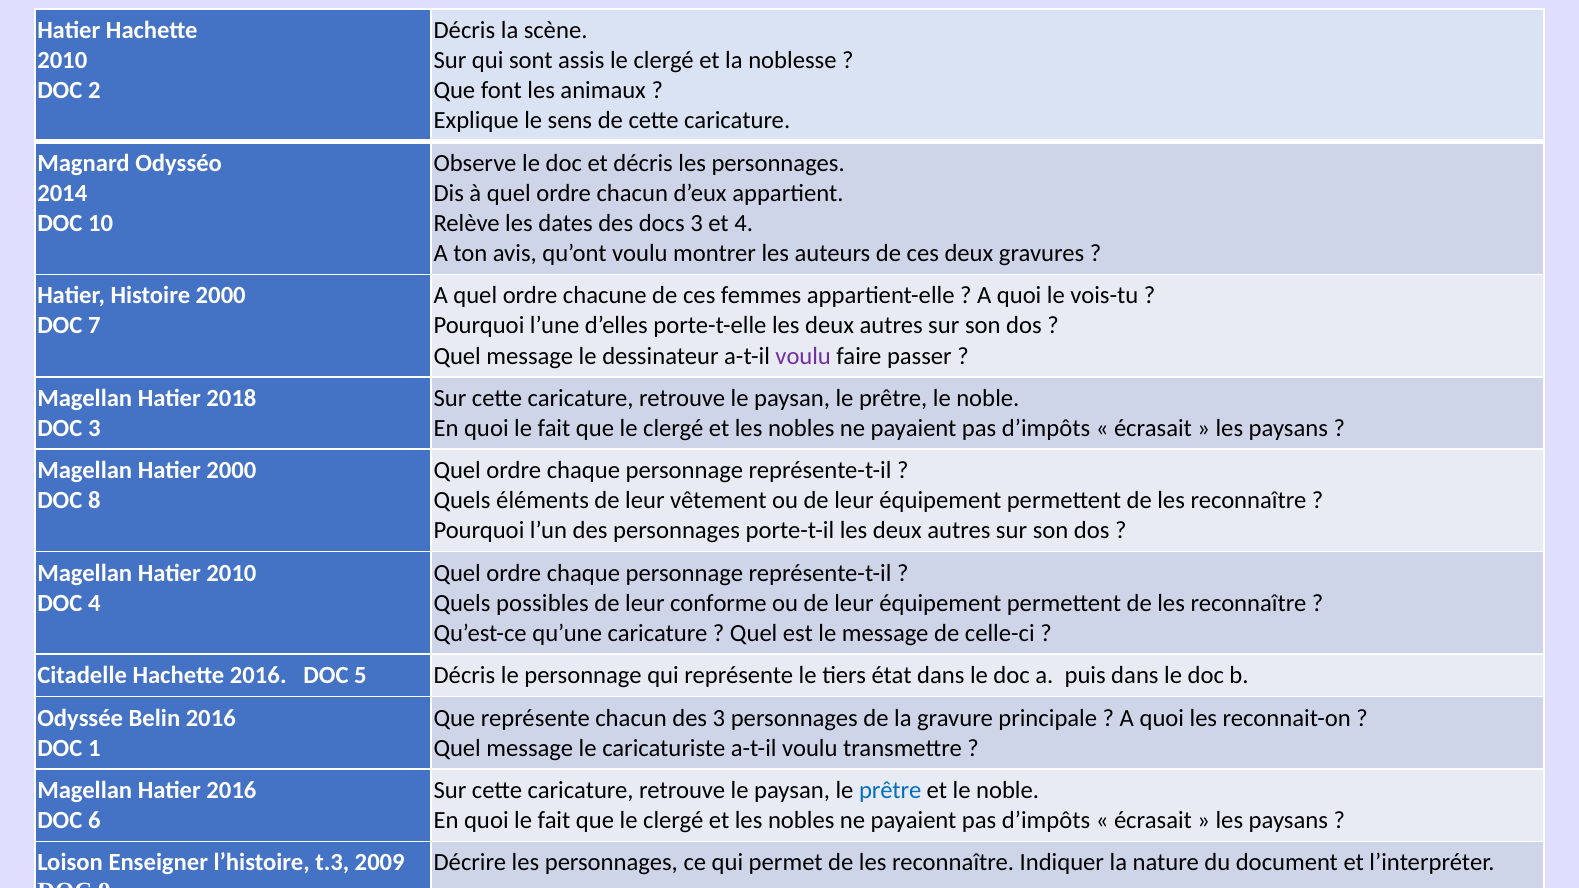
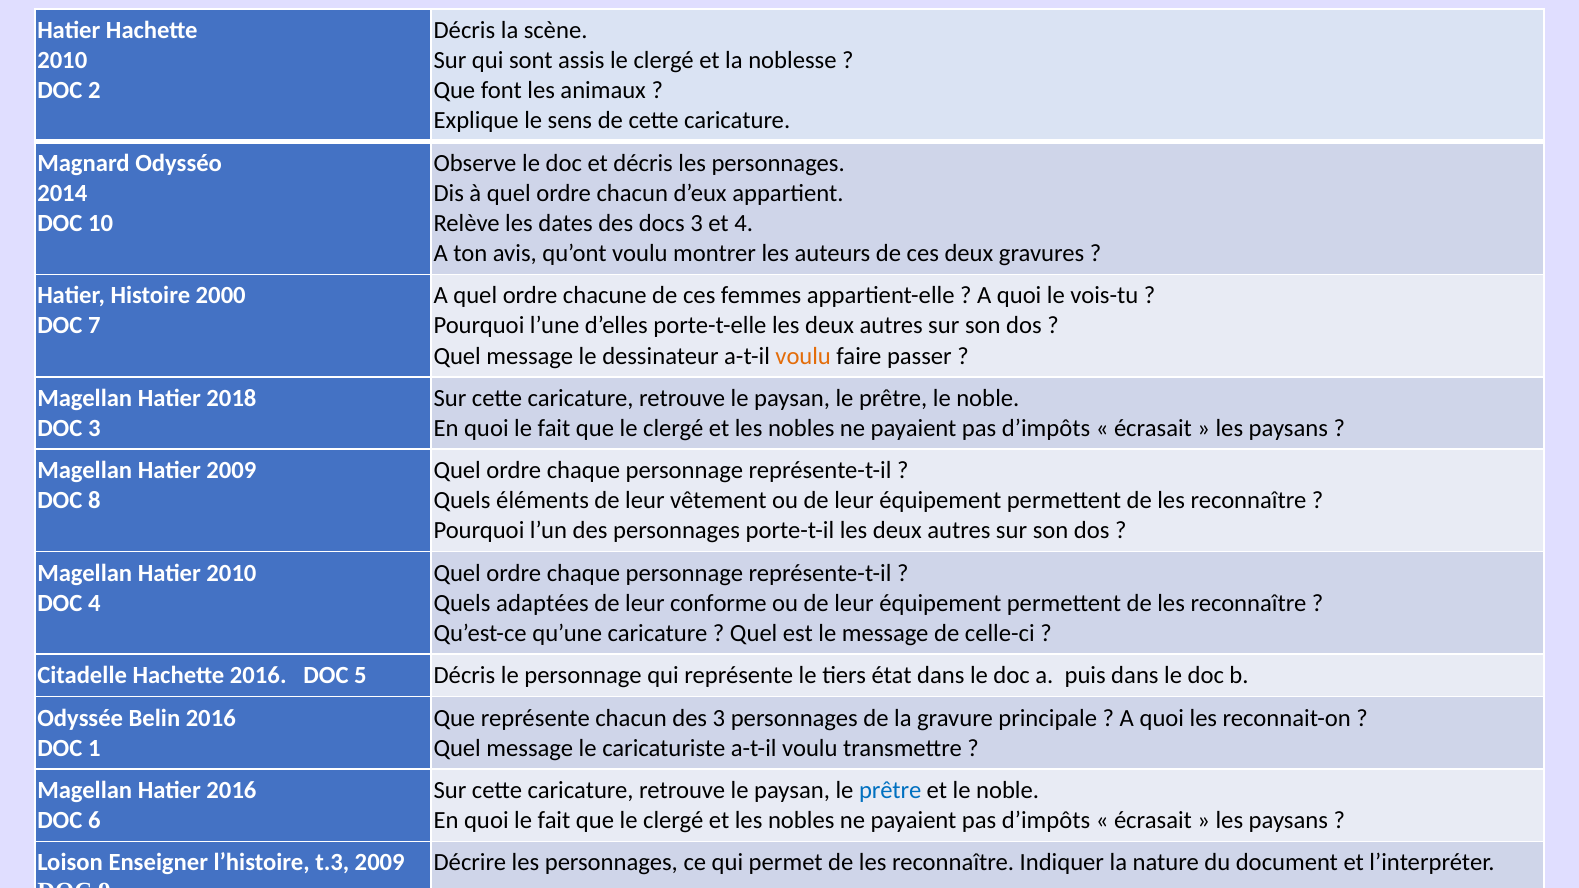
voulu colour: purple -> orange (803, 356)
Hatier 2000: 2000 -> 2009 (231, 471)
possibles: possibles -> adaptées (542, 603)
